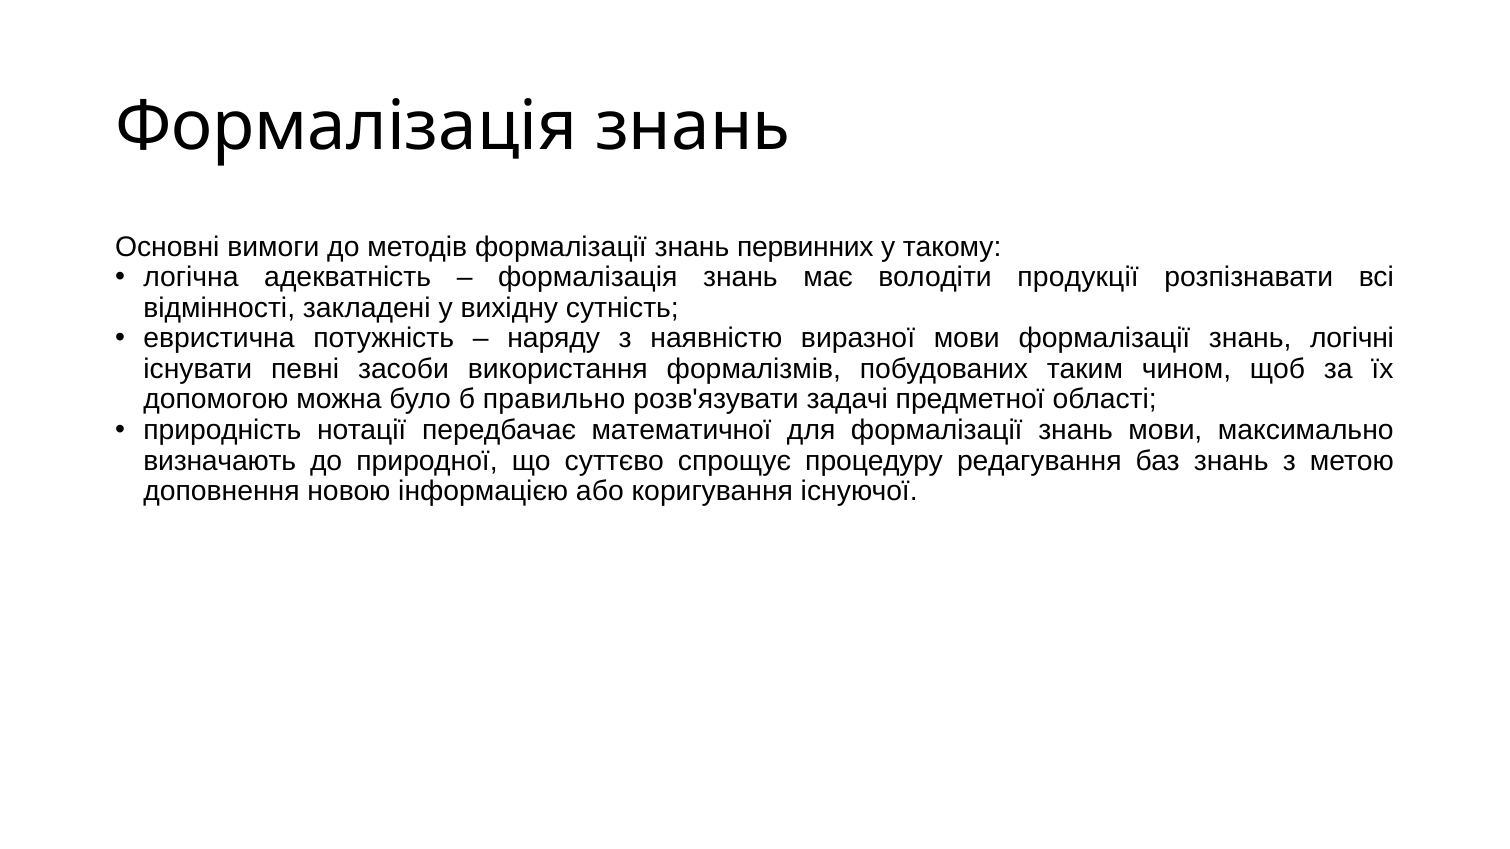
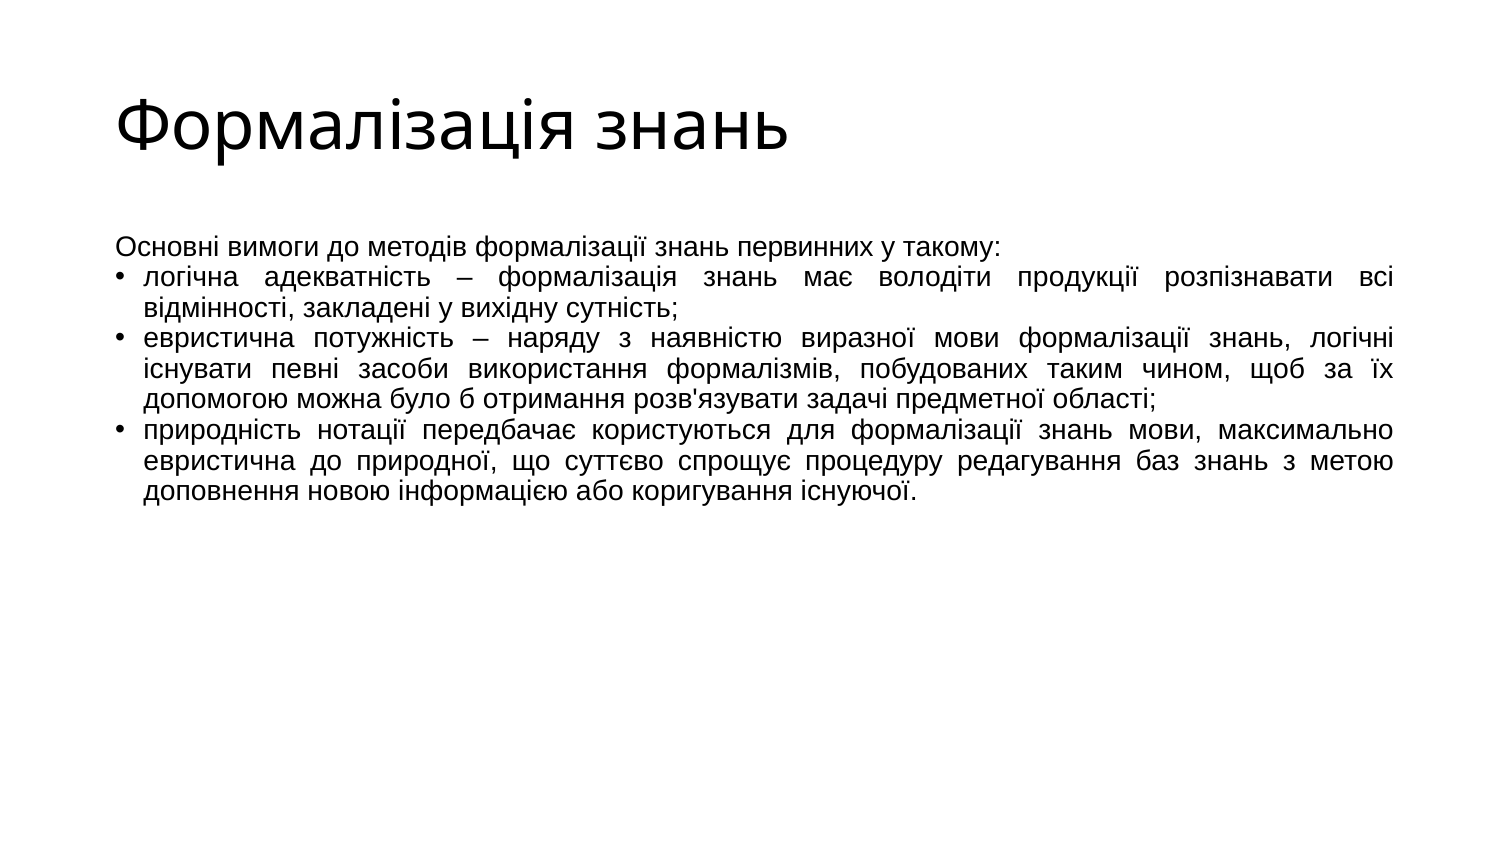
правильно: правильно -> отримання (554, 400)
математичної: математичної -> користуються (681, 430)
визначають: визначають -> евристична (220, 461)
